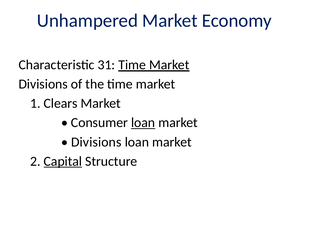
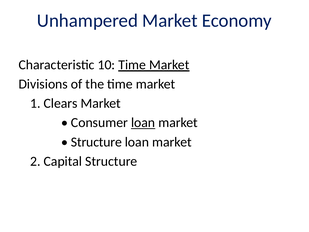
31: 31 -> 10 (106, 65)
Divisions: Divisions -> Structure (96, 142)
Capital underline: present -> none (63, 161)
